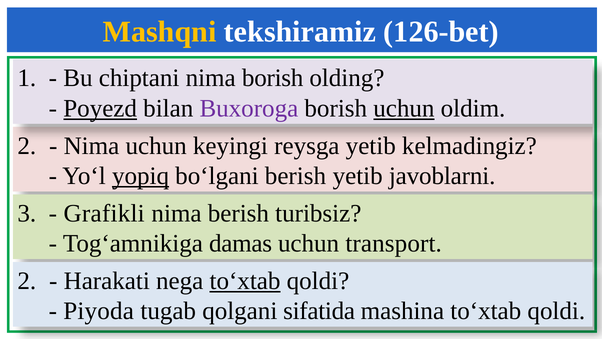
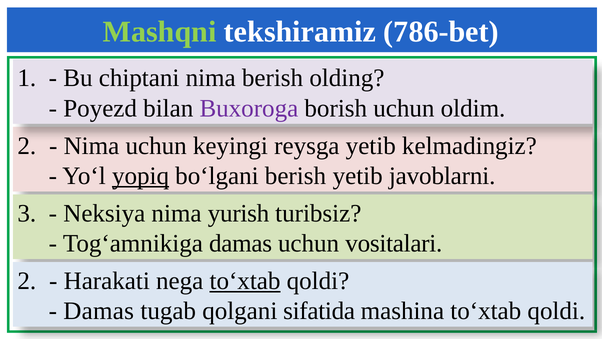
Mashqni colour: yellow -> light green (160, 32)
126-bet: 126-bet -> 786-bet (441, 32)
nima borish: borish -> berish (273, 78)
Poyezd underline: present -> none (100, 108)
uchun underline: present -> none (404, 108)
Grafikli: Grafikli -> Neksiya (104, 213)
nima berish: berish -> yurish (239, 213)
transport: transport -> vositalari (394, 243)
Piyoda: Piyoda -> Damas (99, 311)
